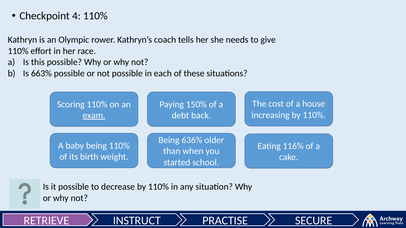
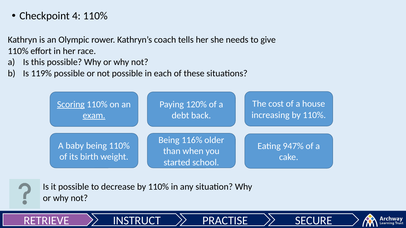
663%: 663% -> 119% (41, 73)
Scoring underline: none -> present (71, 104)
150%: 150% -> 120% (196, 104)
636%: 636% -> 116% (192, 140)
116%: 116% -> 947% (293, 146)
